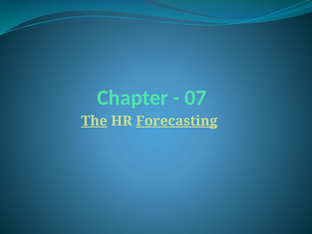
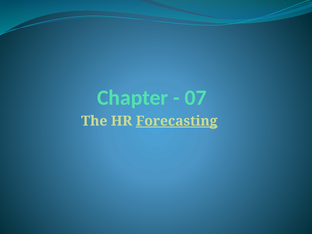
The underline: present -> none (94, 121)
